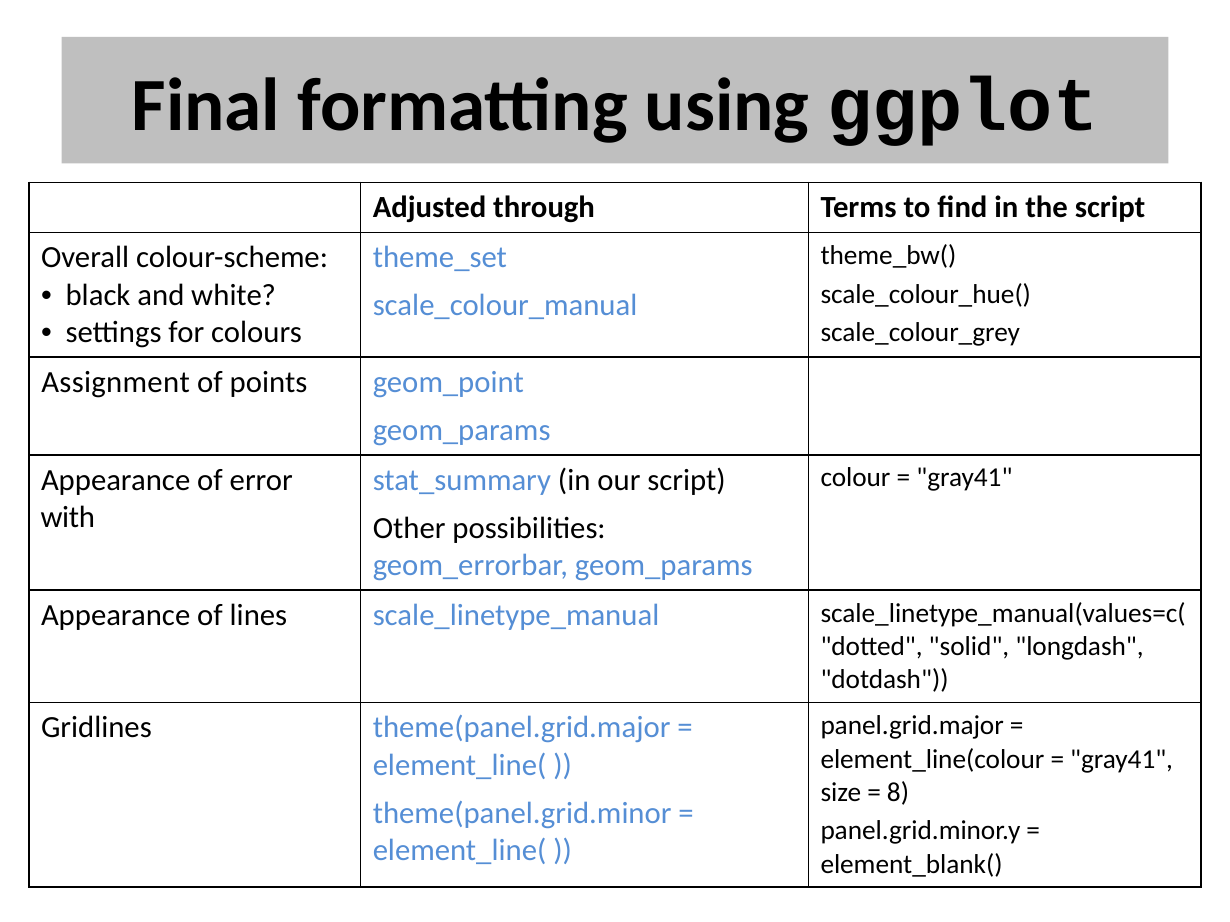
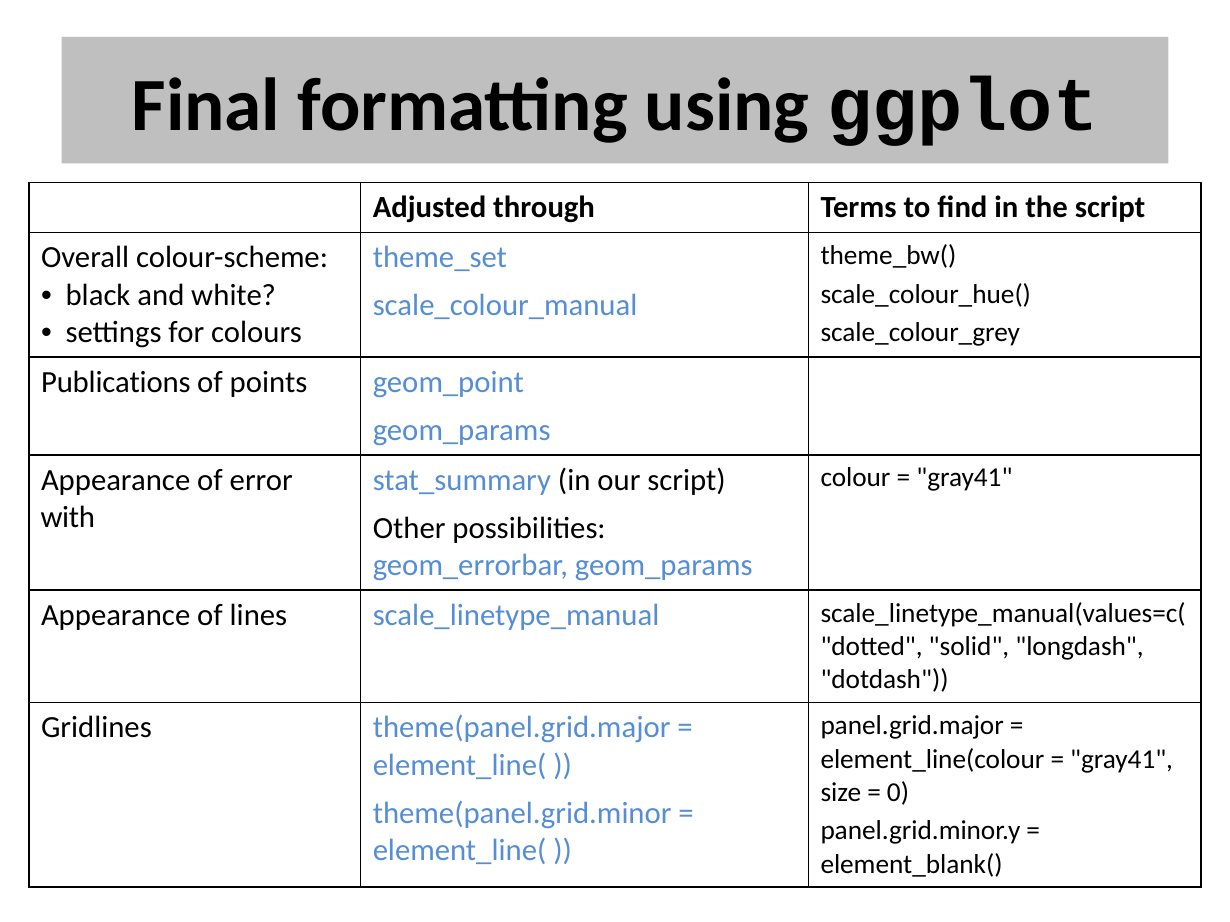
Assignment: Assignment -> Publications (116, 383)
8: 8 -> 0 (898, 793)
